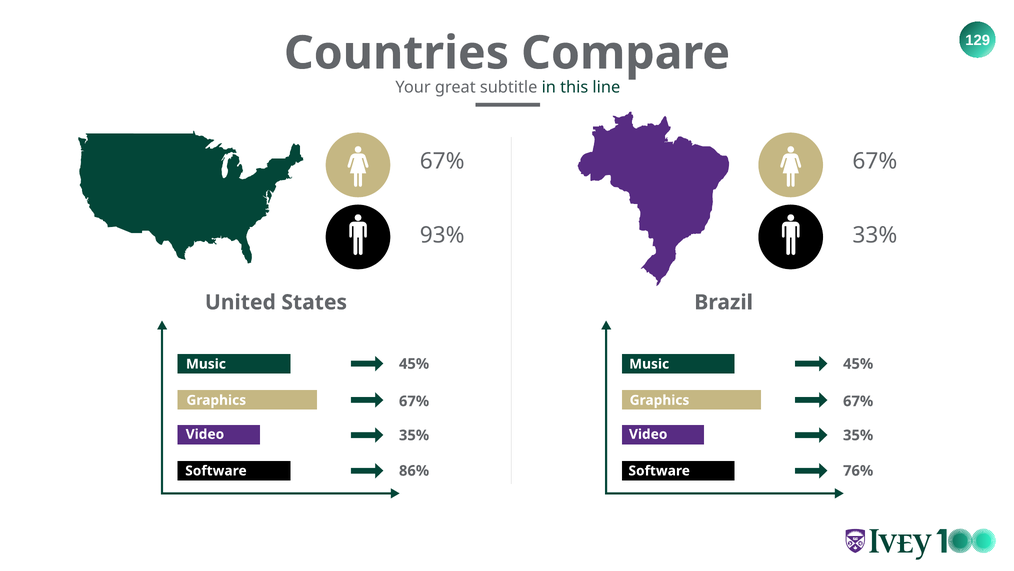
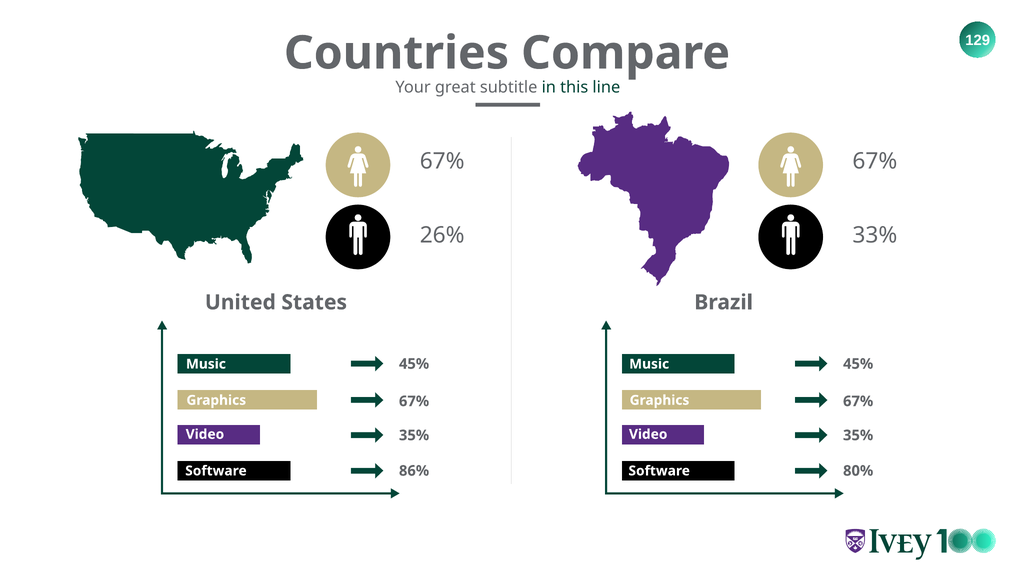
93%: 93% -> 26% (442, 235)
76%: 76% -> 80% (858, 470)
